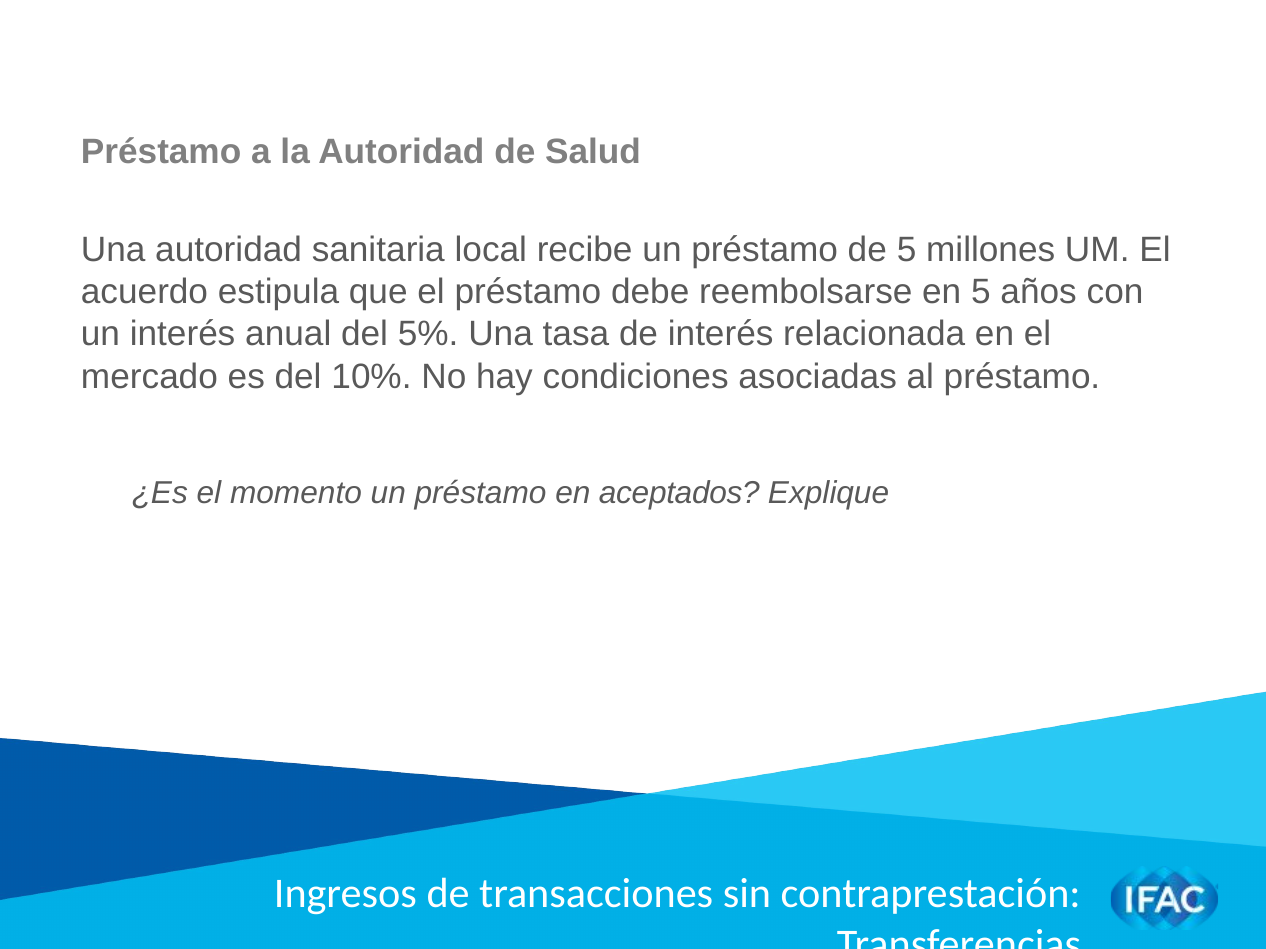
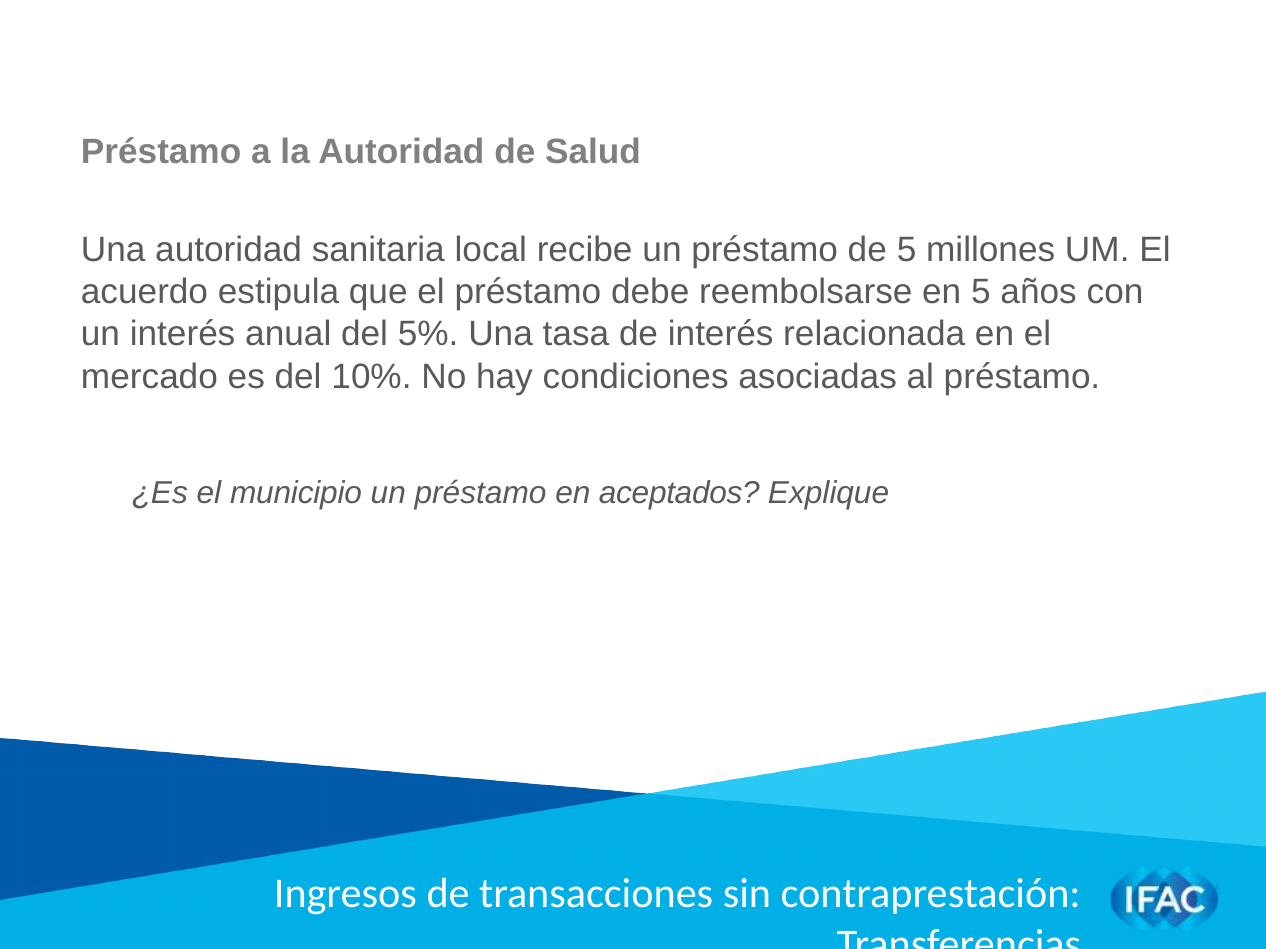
momento: momento -> municipio (296, 493)
